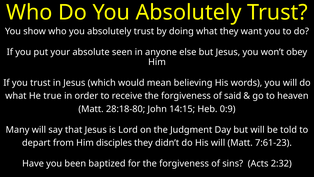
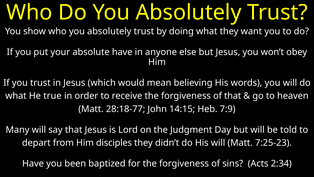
absolute seen: seen -> have (122, 52)
of said: said -> that (233, 96)
28:18-80: 28:18-80 -> 28:18-77 (126, 109)
0:9: 0:9 -> 7:9 (228, 109)
7:61-23: 7:61-23 -> 7:25-23 (273, 143)
2:32: 2:32 -> 2:34 (281, 163)
